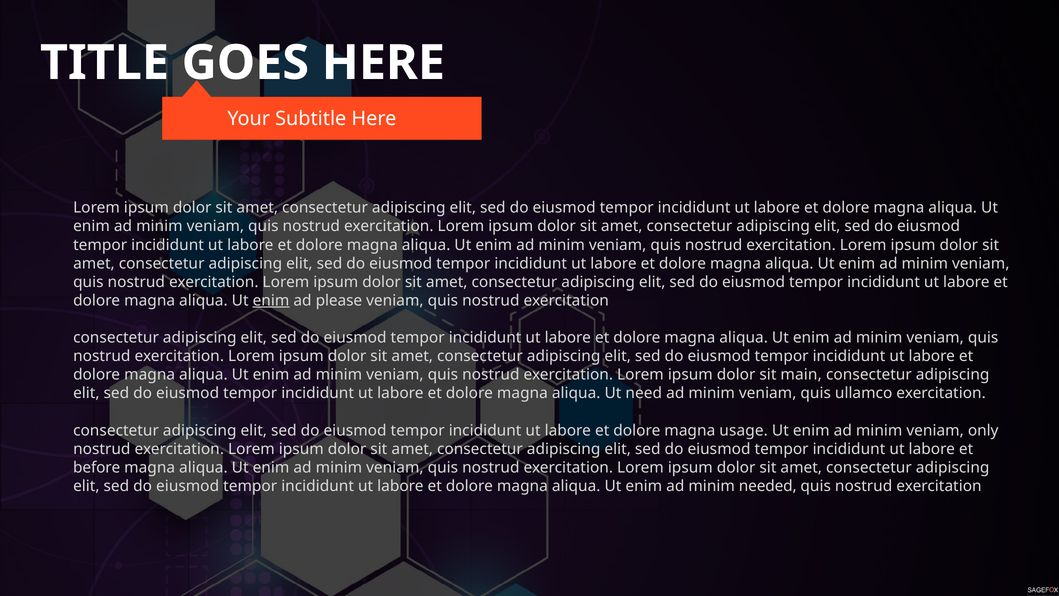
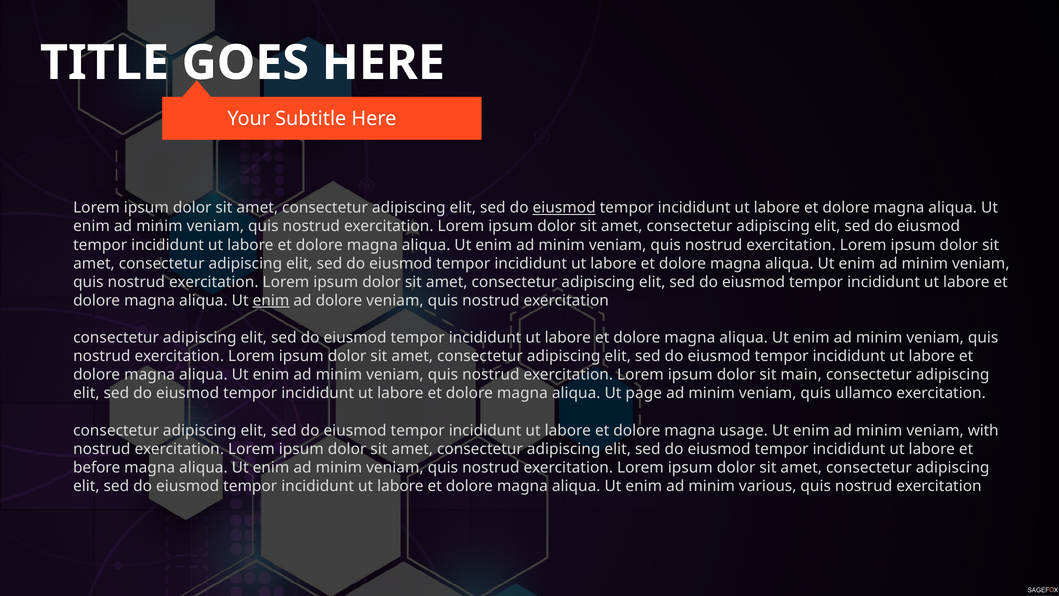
eiusmod underline: none -> present (564, 208)
ad please: please -> dolore (339, 300)
need: need -> page (644, 393)
only: only -> with (983, 430)
needed: needed -> various (768, 486)
